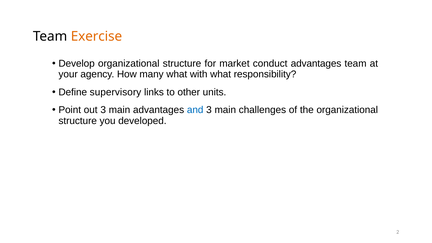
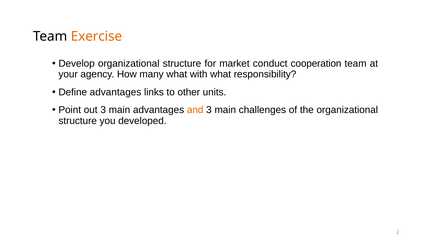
conduct advantages: advantages -> cooperation (316, 64)
Define supervisory: supervisory -> advantages (116, 92)
and colour: blue -> orange (195, 110)
